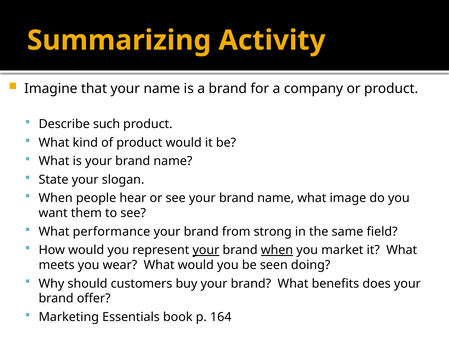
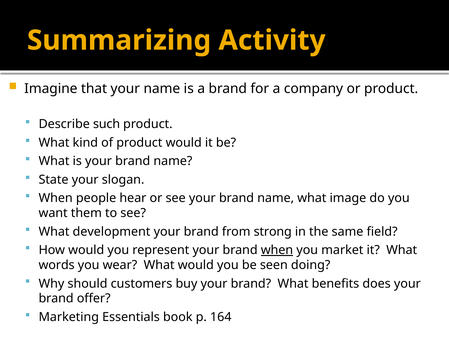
performance: performance -> development (112, 231)
your underline: present -> none (206, 250)
meets: meets -> words (57, 265)
